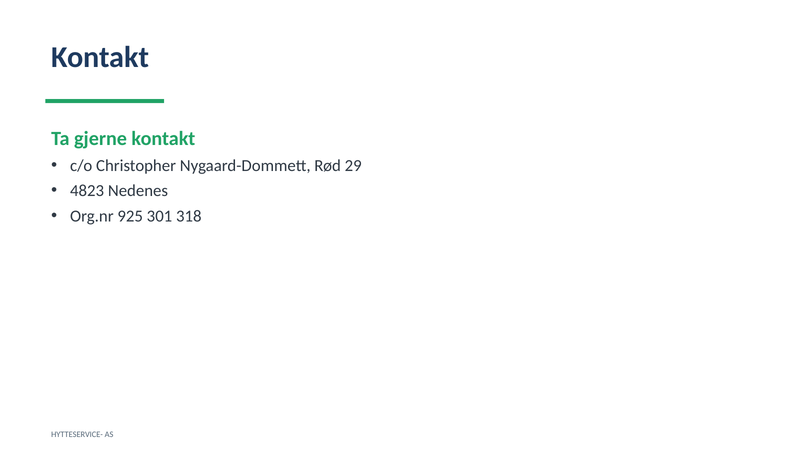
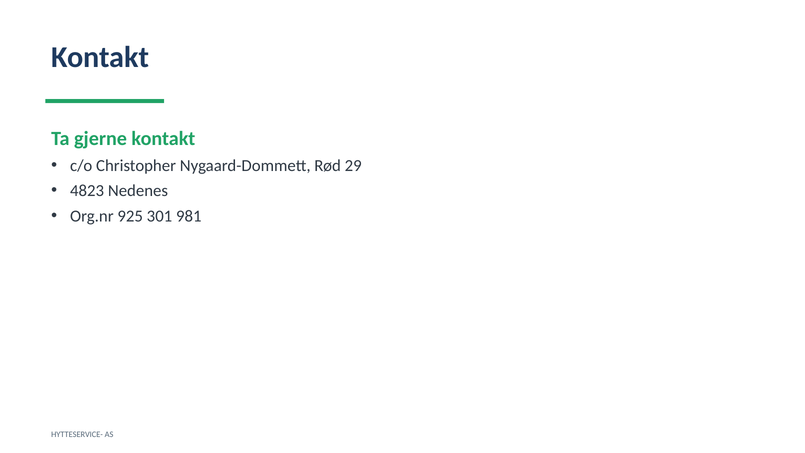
318: 318 -> 981 (189, 216)
